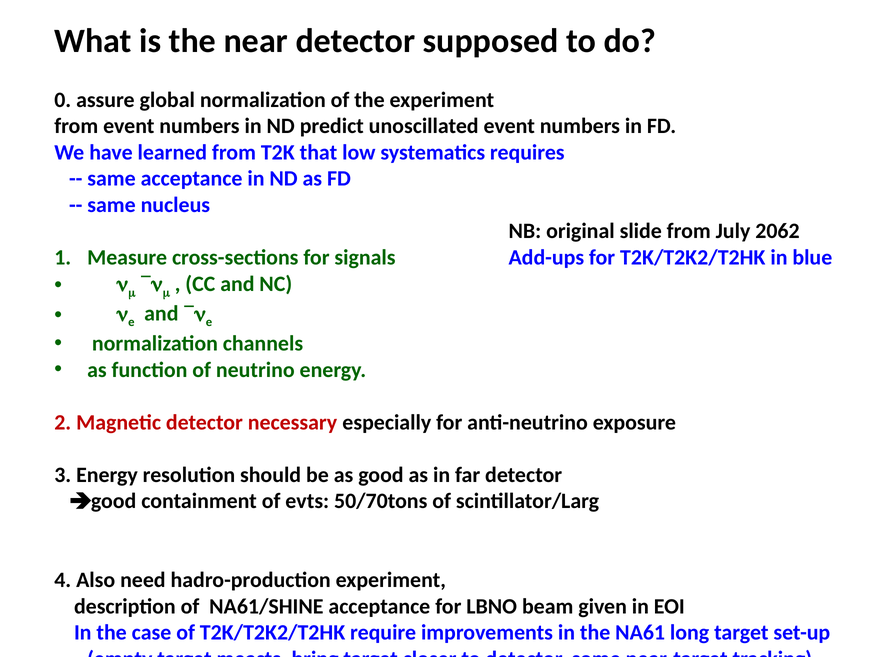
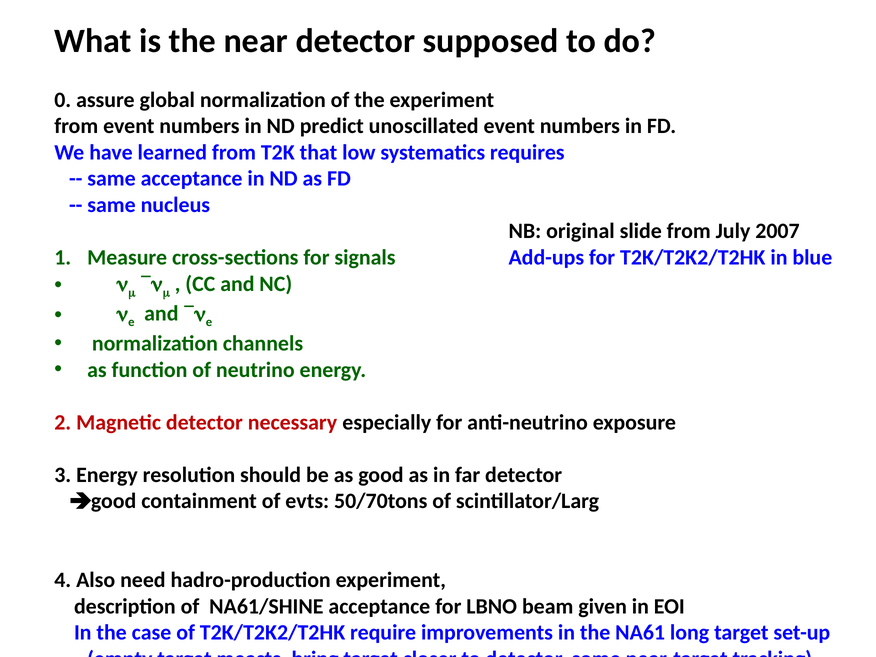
2062: 2062 -> 2007 (777, 231)
